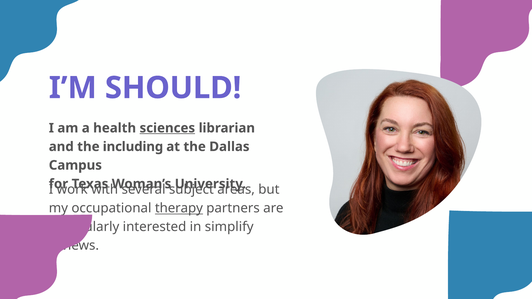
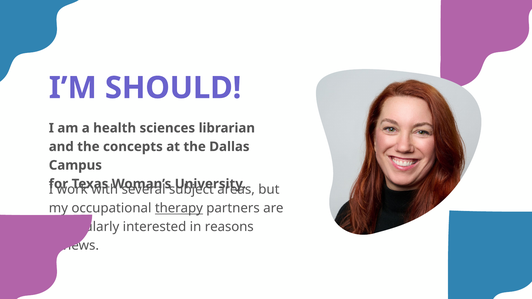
sciences underline: present -> none (167, 128)
including: including -> concepts (133, 147)
simplify: simplify -> reasons (229, 227)
